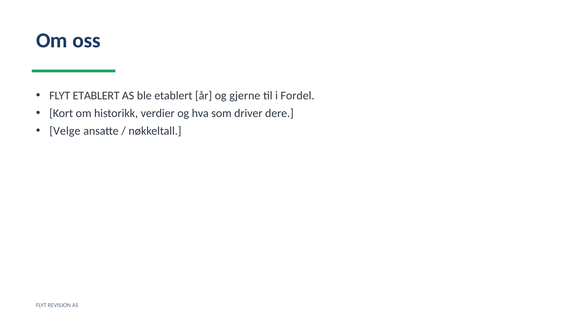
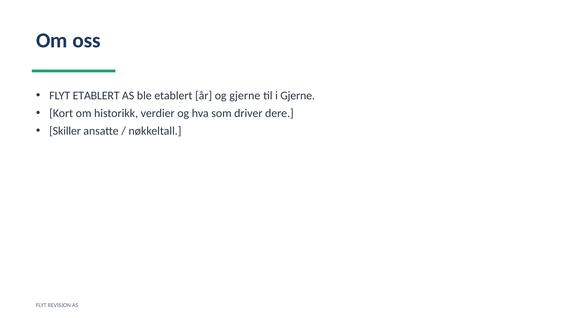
i Fordel: Fordel -> Gjerne (298, 96)
Velge: Velge -> Skiller (65, 131)
